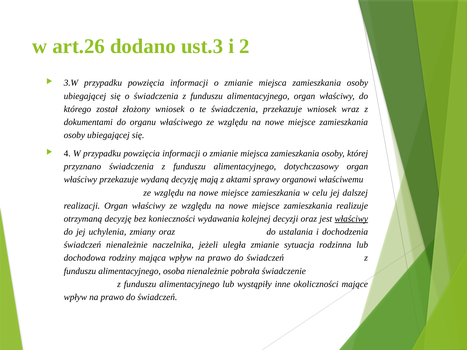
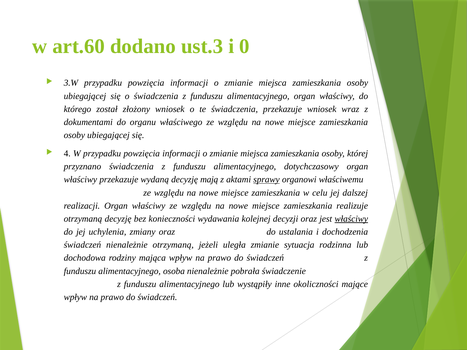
art.26: art.26 -> art.60 (79, 46)
2: 2 -> 0 (244, 46)
sprawy underline: none -> present (266, 180)
nienależnie naczelnika: naczelnika -> otrzymaną (173, 245)
